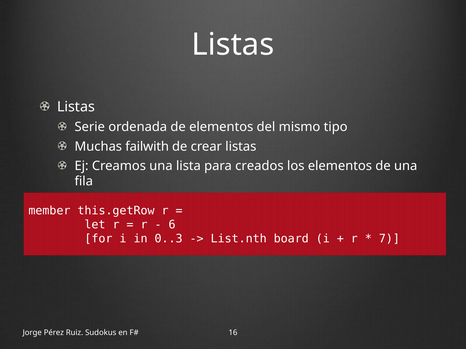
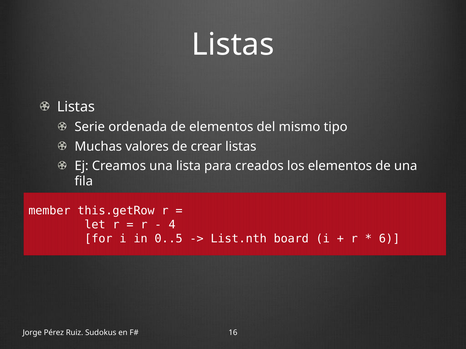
failwith: failwith -> valores (147, 147)
6: 6 -> 4 (172, 225)
0..3: 0..3 -> 0..5 (169, 239)
7: 7 -> 6 (389, 239)
